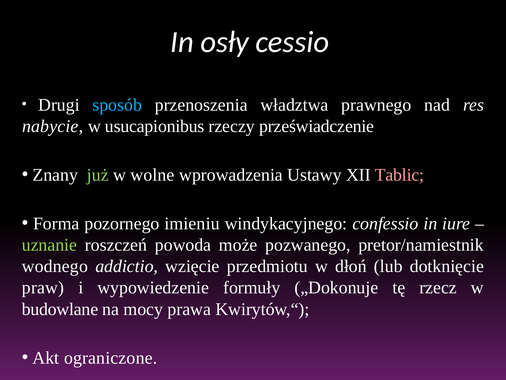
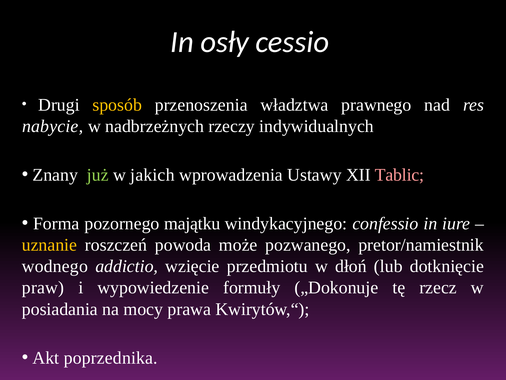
sposób colour: light blue -> yellow (117, 105)
usucapionibus: usucapionibus -> nadbrzeżnych (155, 126)
przeświadczenie: przeświadczenie -> indywidualnych (317, 126)
wolne: wolne -> jakich (152, 175)
imieniu: imieniu -> majątku (192, 223)
uznanie colour: light green -> yellow (50, 245)
budowlane: budowlane -> posiadania (60, 309)
ograniczone: ograniczone -> poprzednika (111, 357)
